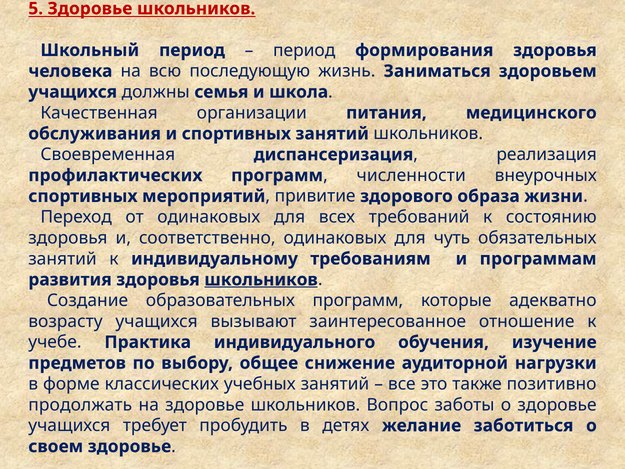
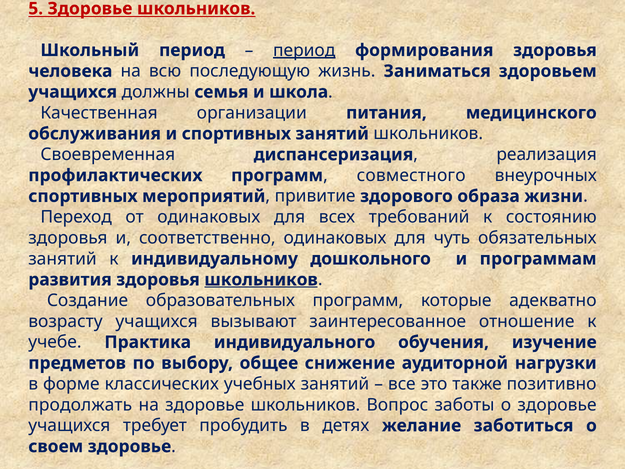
период underline: none -> present (304, 50)
численности: численности -> совместного (411, 175)
требованиям: требованиям -> дошкольного (371, 259)
